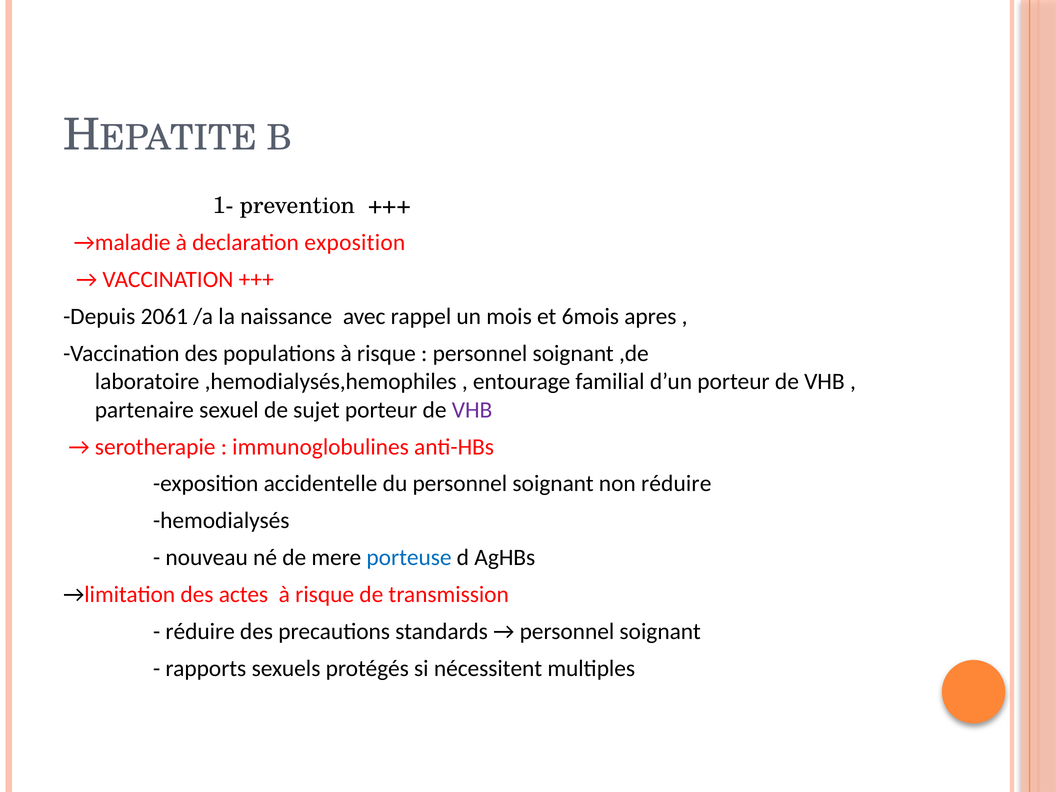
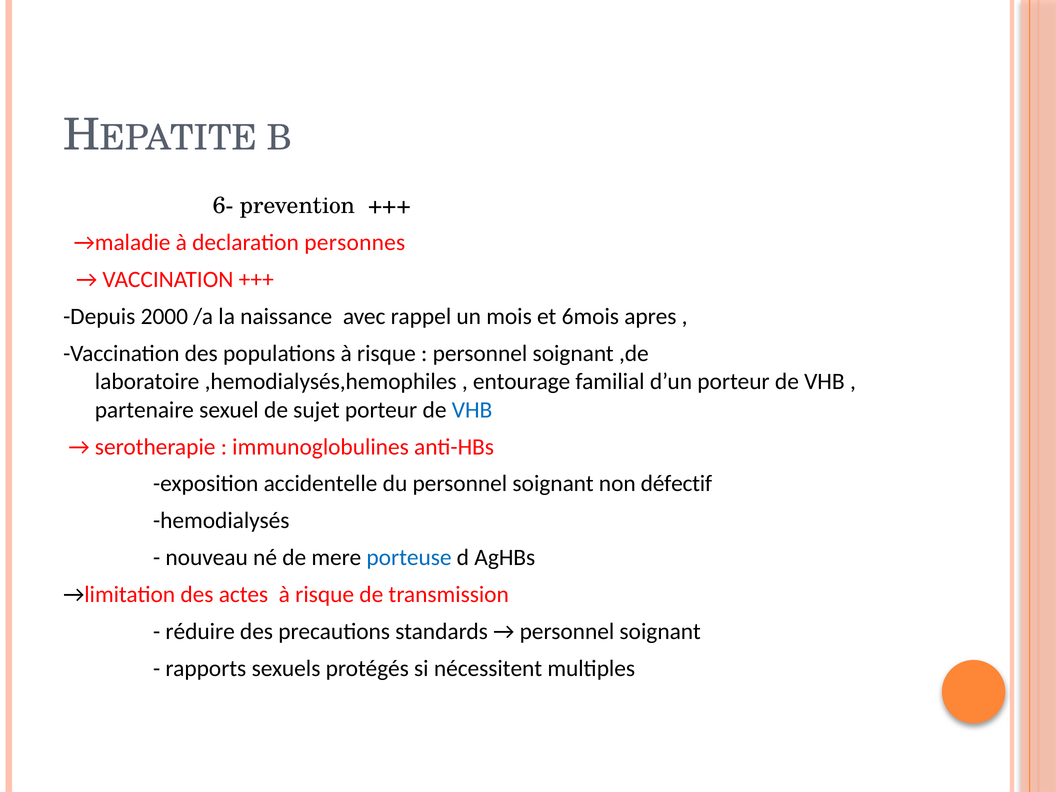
1-: 1- -> 6- (223, 206)
declaration exposition: exposition -> personnes (355, 243)
2061: 2061 -> 2000 (164, 317)
VHB colour: purple -> blue (472, 410)
non réduire: réduire -> défectif (676, 484)
